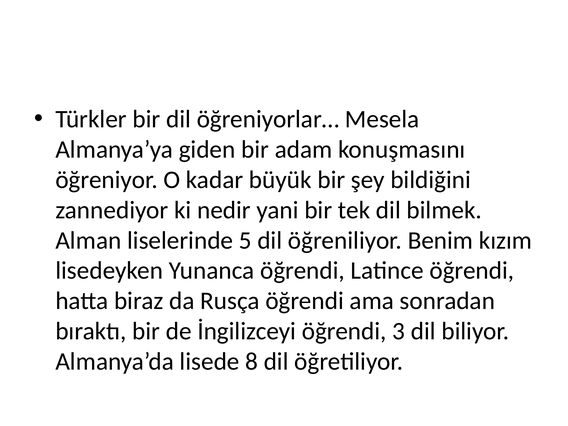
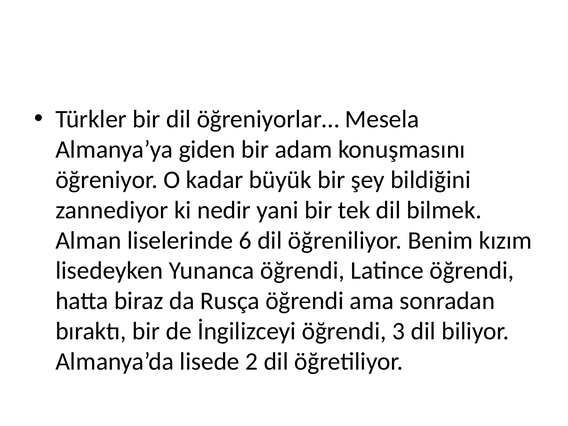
5: 5 -> 6 (245, 240)
8: 8 -> 2 (252, 362)
